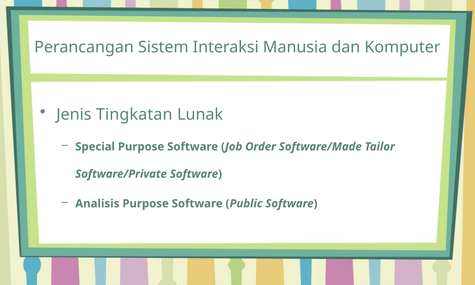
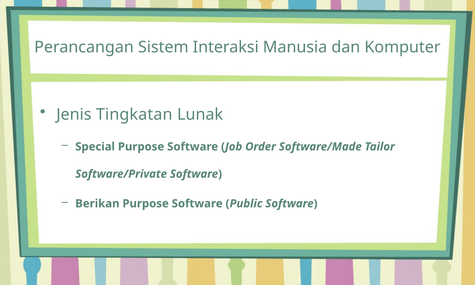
Analisis: Analisis -> Berikan (97, 204)
